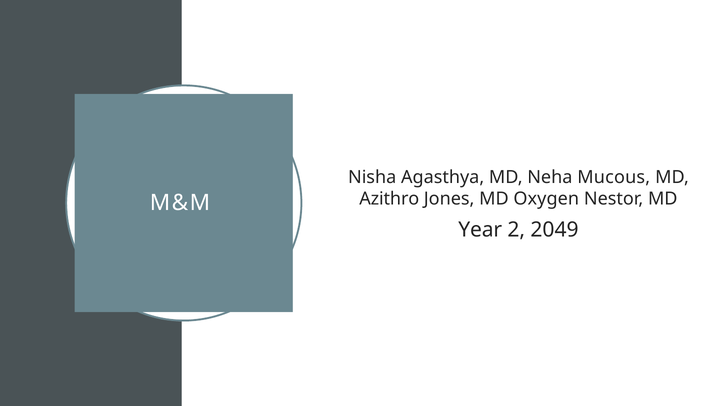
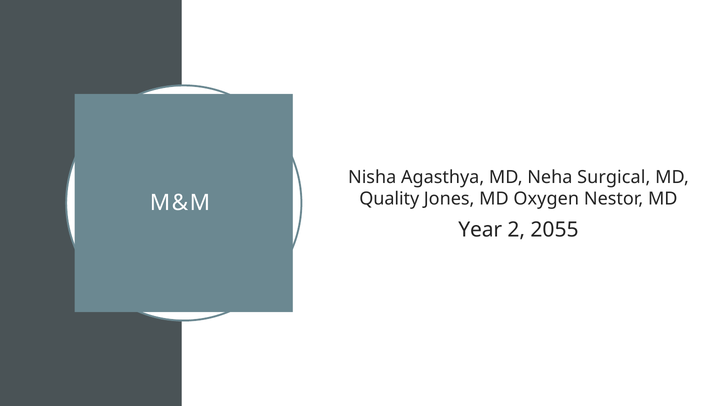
Mucous: Mucous -> Surgical (614, 177)
Azithro: Azithro -> Quality (389, 199)
2049: 2049 -> 2055 (555, 230)
